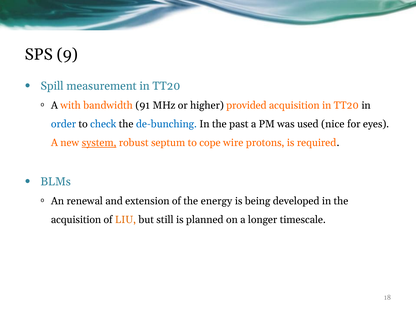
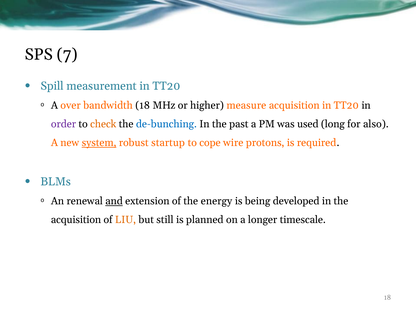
9: 9 -> 7 (67, 55)
with: with -> over (71, 105)
bandwidth 91: 91 -> 18 (143, 105)
provided: provided -> measure (246, 105)
order colour: blue -> purple (63, 124)
check colour: blue -> orange (103, 124)
nice: nice -> long (333, 124)
eyes: eyes -> also (376, 124)
septum: septum -> startup (168, 143)
and underline: none -> present (114, 201)
